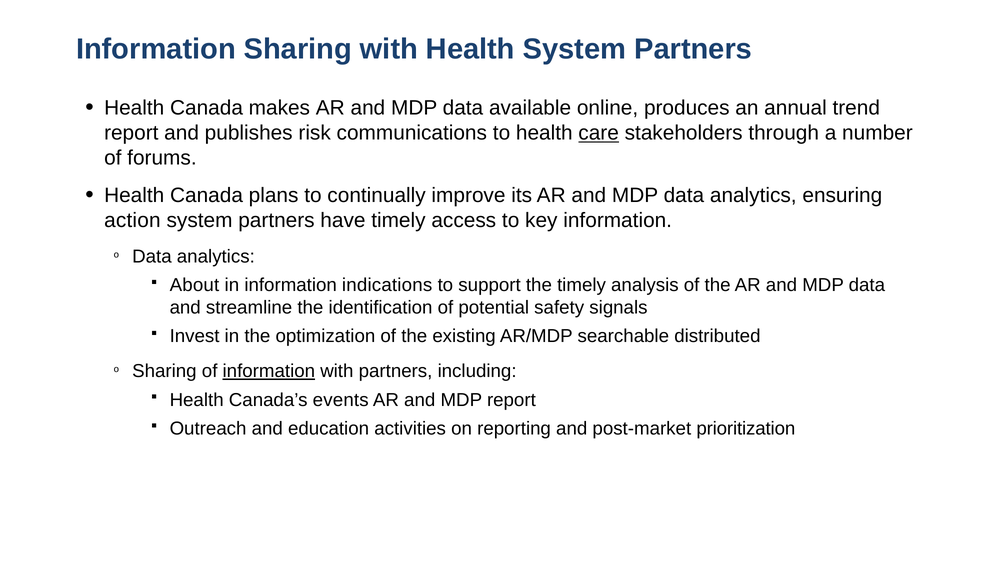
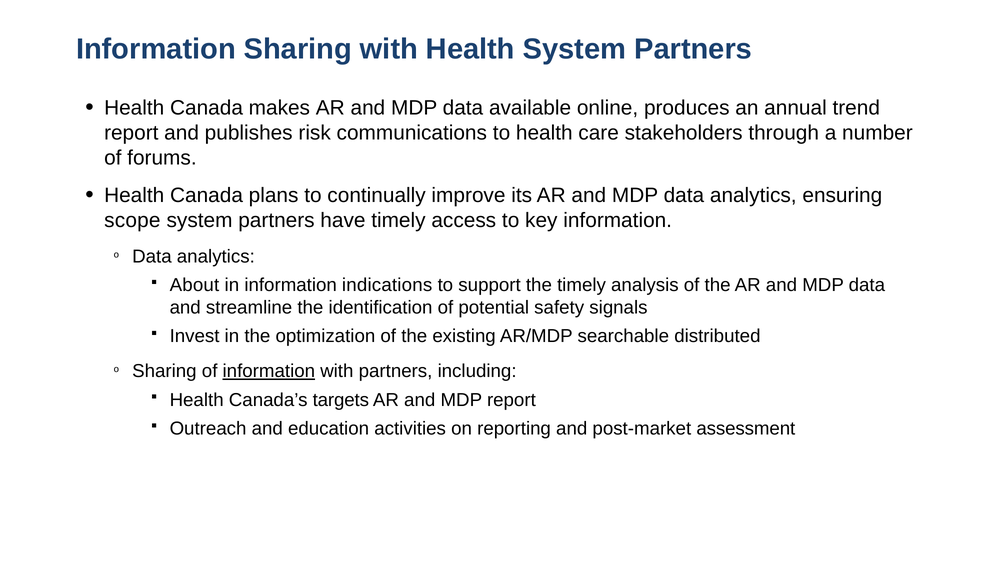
care underline: present -> none (599, 133)
action: action -> scope (132, 221)
events: events -> targets (341, 400)
prioritization: prioritization -> assessment (746, 429)
